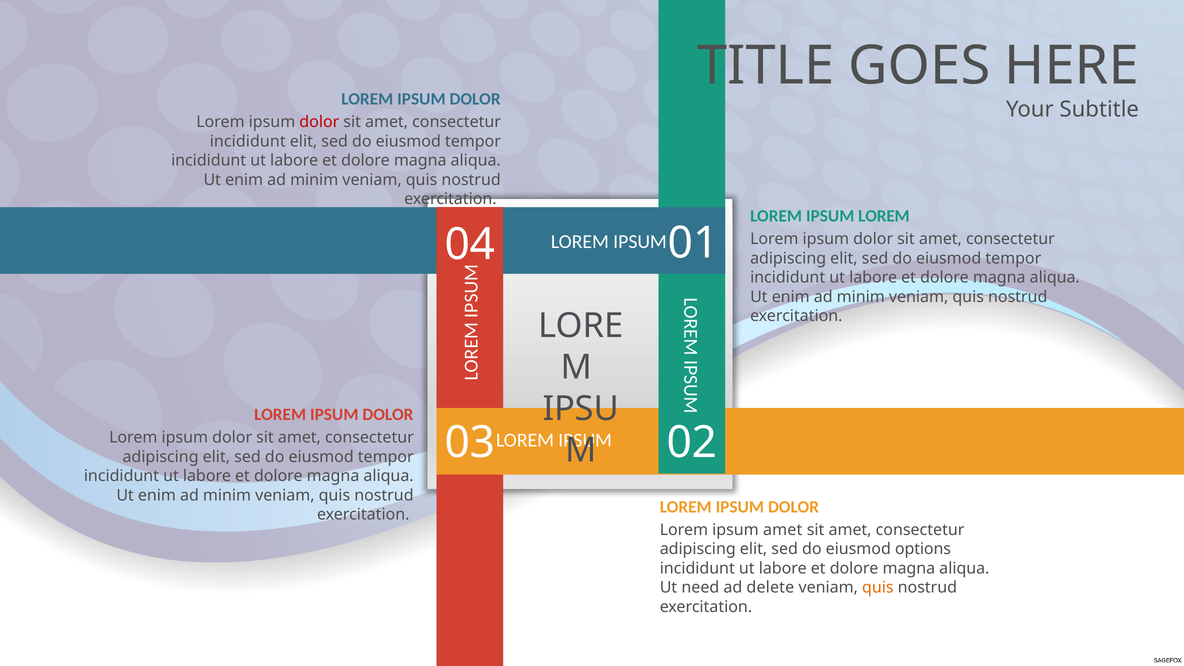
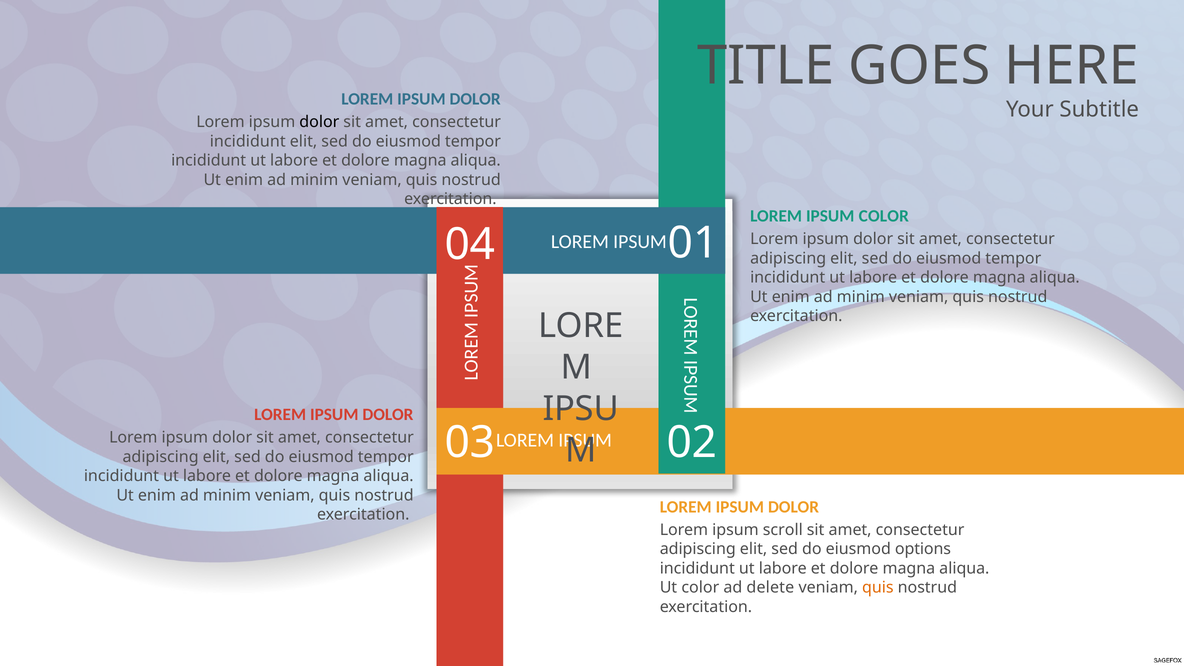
dolor colour: red -> black (319, 122)
LOREM: LOREM -> COLOR (884, 216)
ipsum amet: amet -> scroll (783, 530)
Ut need: need -> color (700, 588)
